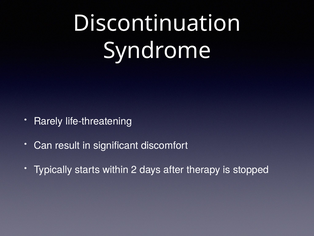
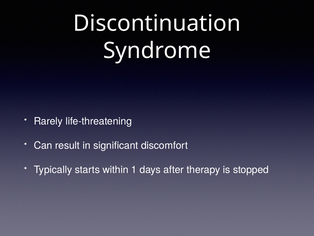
2: 2 -> 1 (134, 170)
